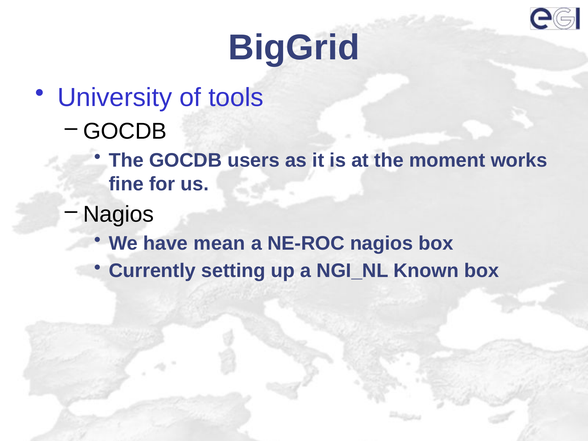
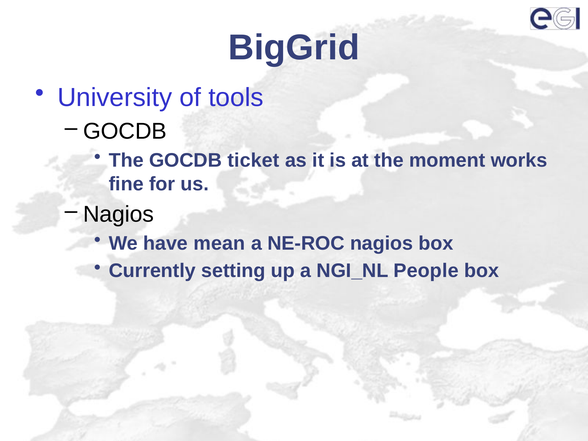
users: users -> ticket (253, 160)
Known: Known -> People (426, 271)
